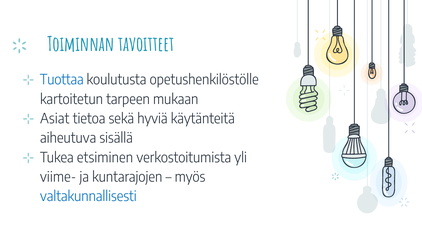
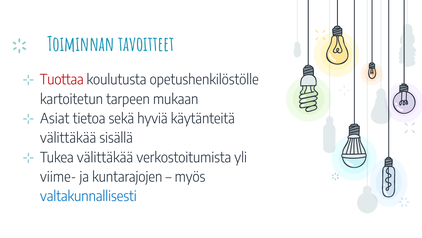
Tuottaa colour: blue -> red (62, 80)
aiheutuva: aiheutuva -> välittäkää (68, 138)
Tukea etsiminen: etsiminen -> välittäkää (105, 157)
